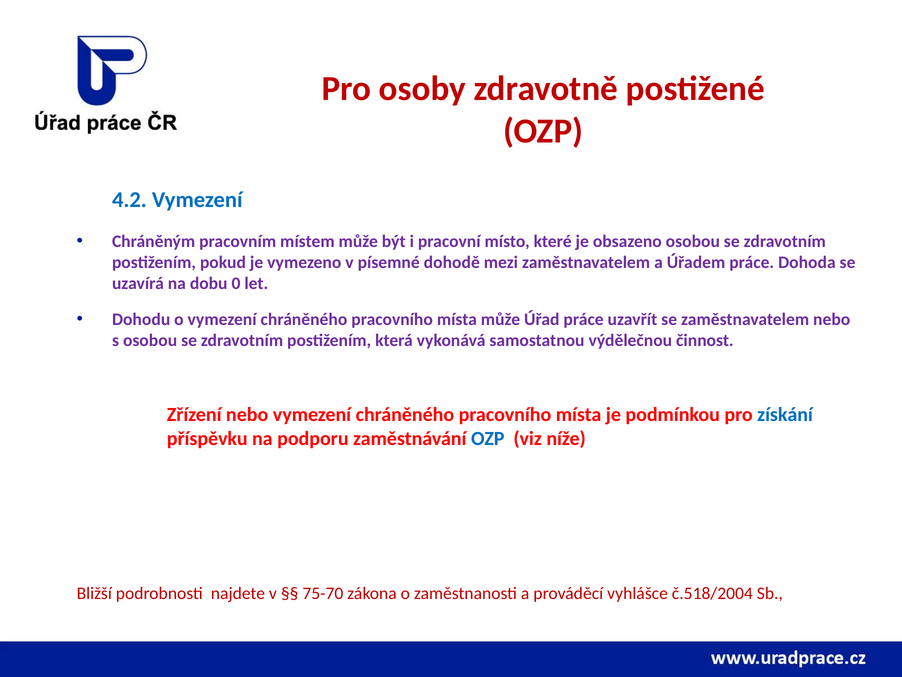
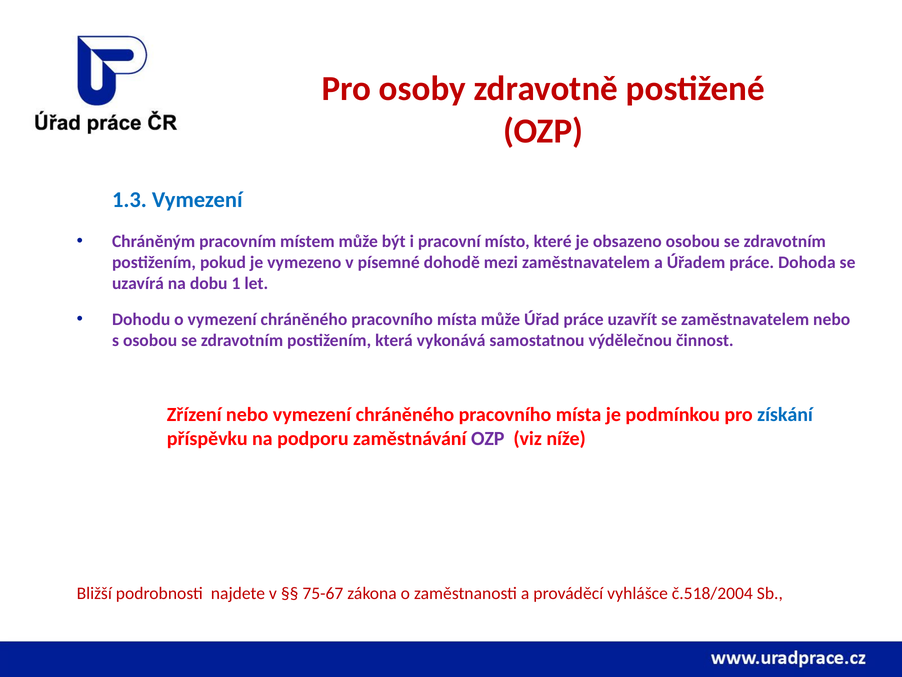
4.2: 4.2 -> 1.3 (129, 200)
0: 0 -> 1 (236, 283)
OZP colour: blue -> purple (488, 438)
75-70: 75-70 -> 75-67 (323, 593)
